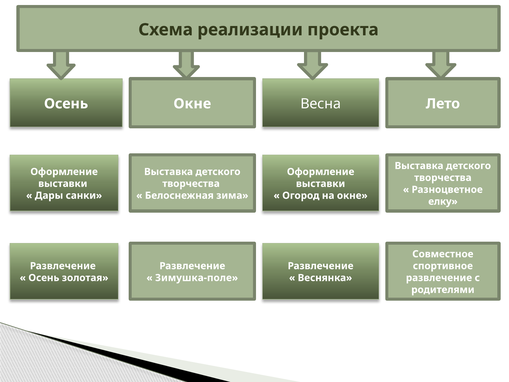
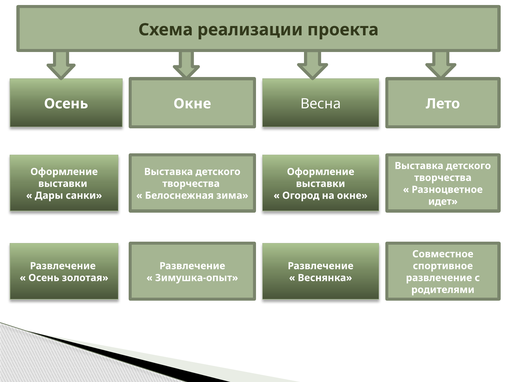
елку: елку -> идет (443, 201)
Зимушка-поле: Зимушка-поле -> Зимушка-опыт (197, 278)
